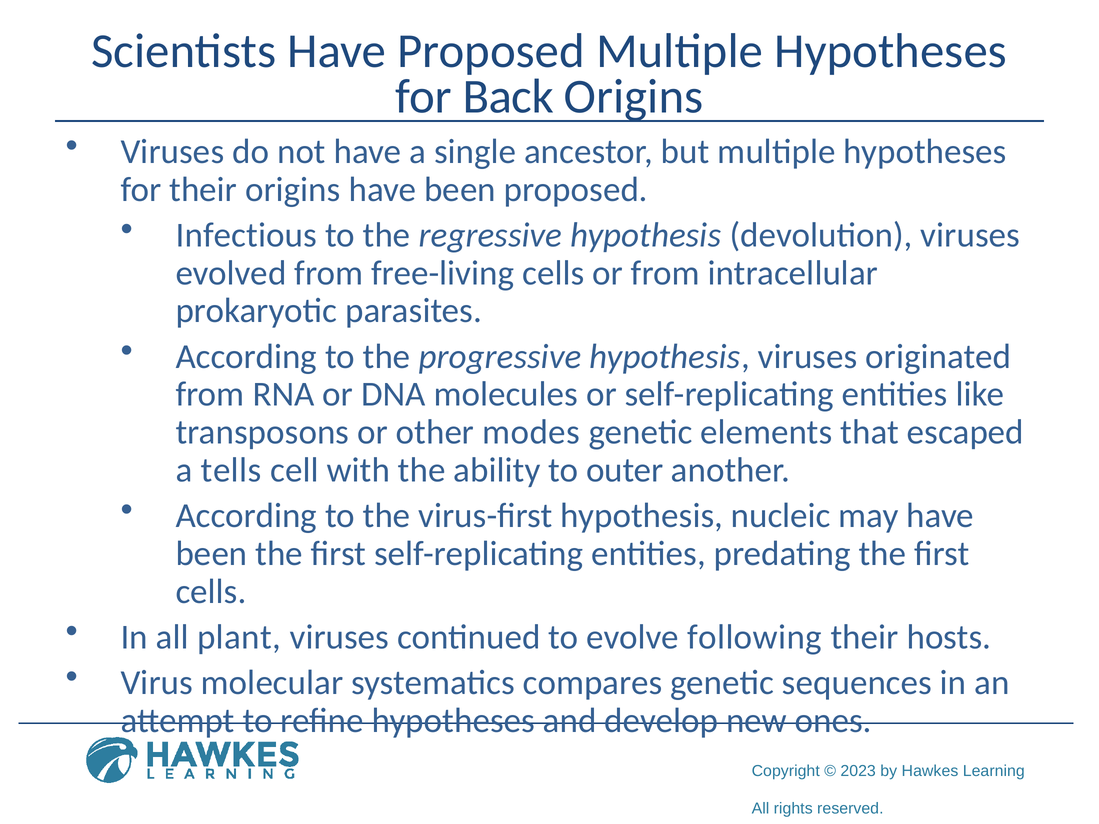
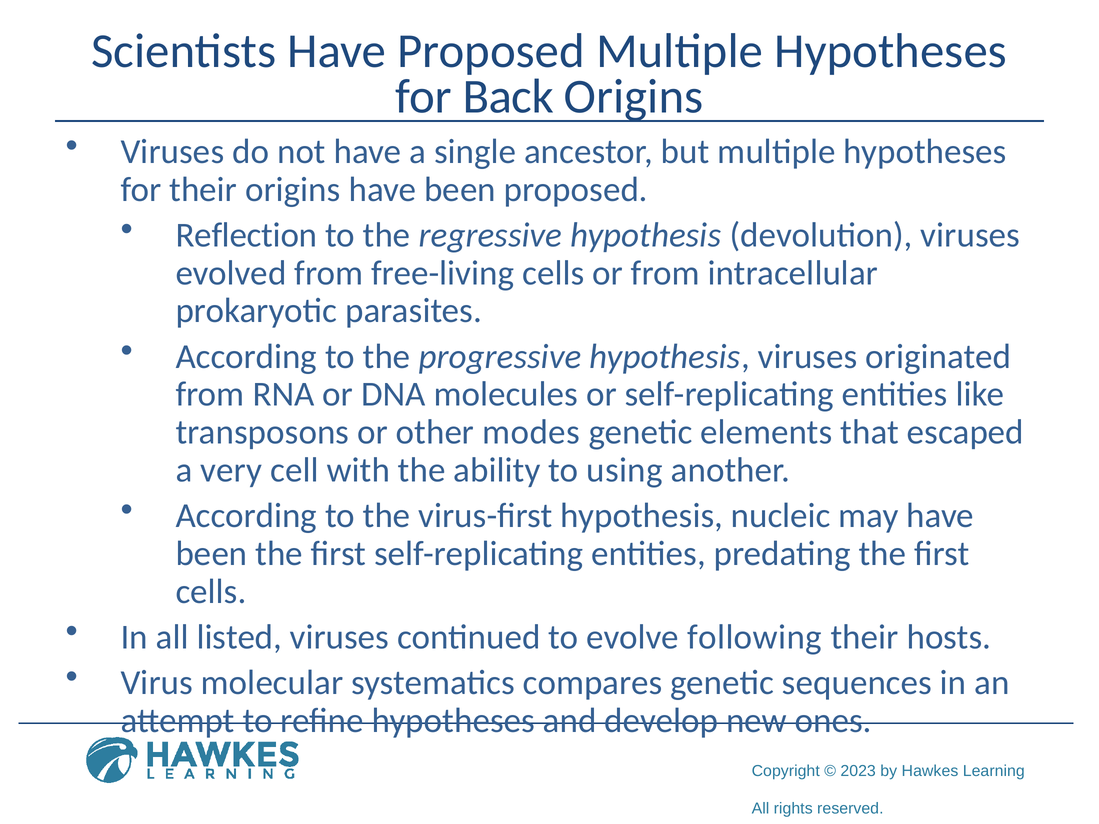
Infectious: Infectious -> Reflection (246, 235)
tells: tells -> very (231, 470)
outer: outer -> using (624, 470)
plant: plant -> listed (239, 637)
